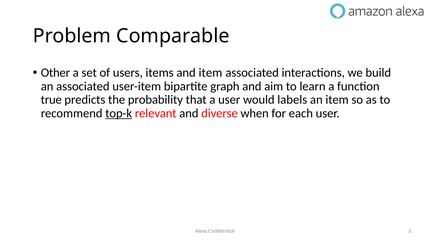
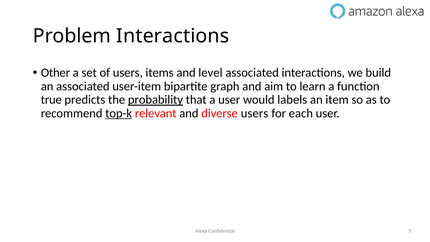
Problem Comparable: Comparable -> Interactions (173, 36)
and item: item -> level (210, 73)
probability underline: none -> present (155, 100)
diverse when: when -> users (255, 113)
